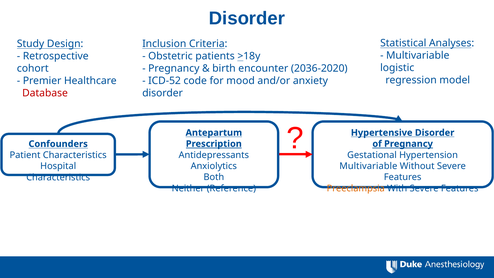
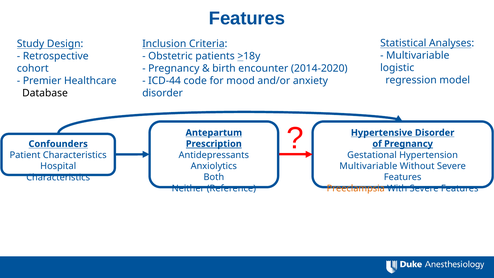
Disorder: Disorder -> Features (247, 19)
2036-2020: 2036-2020 -> 2014-2020 (319, 68)
ICD-52: ICD-52 -> ICD-44 (165, 81)
Database colour: red -> black (45, 93)
